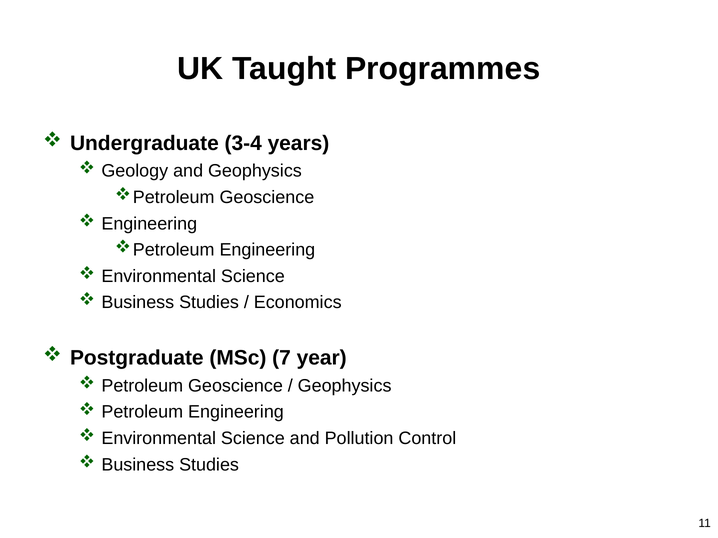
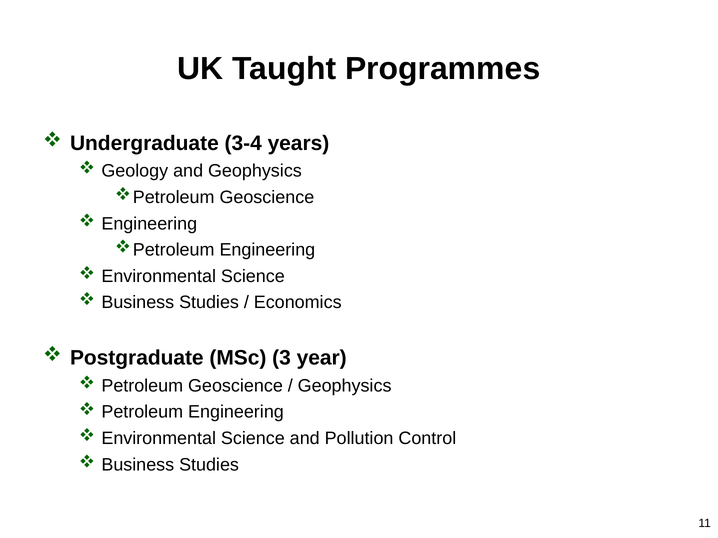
7: 7 -> 3 (282, 358)
